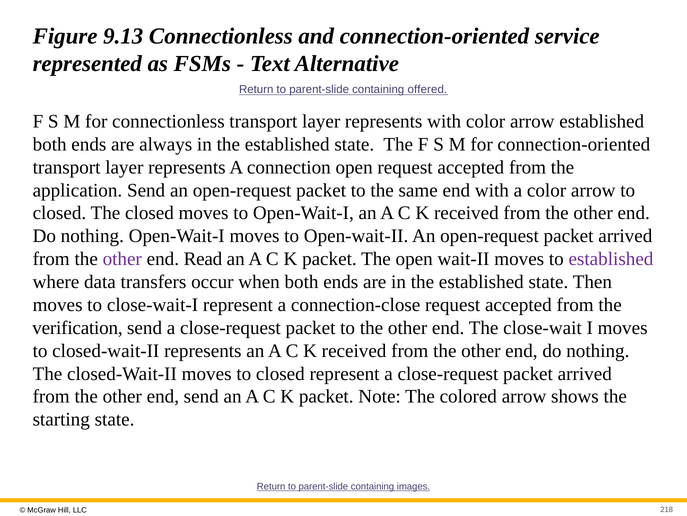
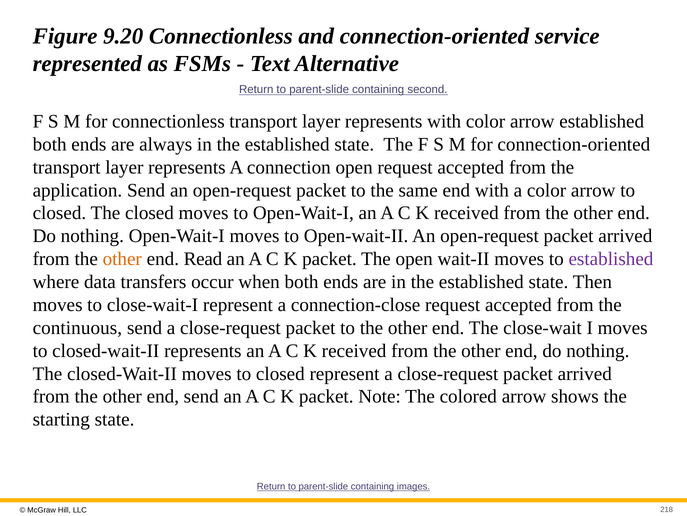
9.13: 9.13 -> 9.20 (123, 36)
offered: offered -> second (427, 89)
other colour: purple -> orange (122, 259)
verification: verification -> continuous (77, 327)
